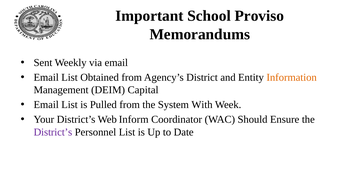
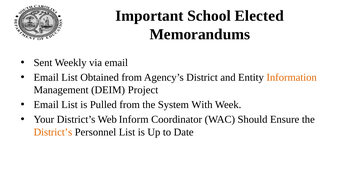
Proviso: Proviso -> Elected (259, 16)
Capital: Capital -> Project (143, 90)
District’s colour: purple -> orange (53, 132)
